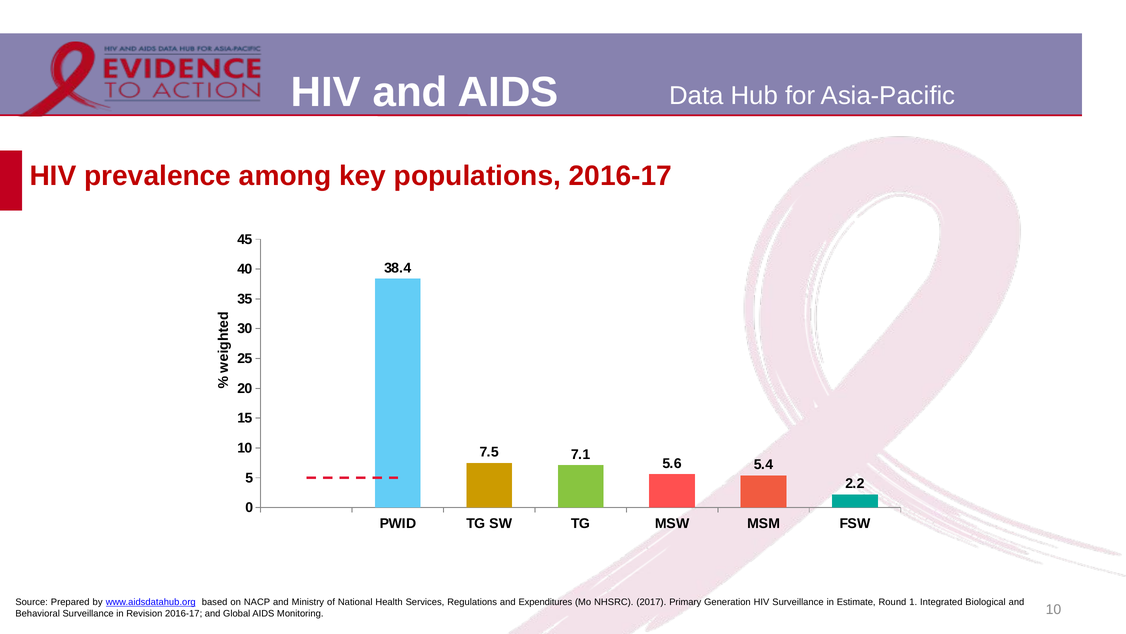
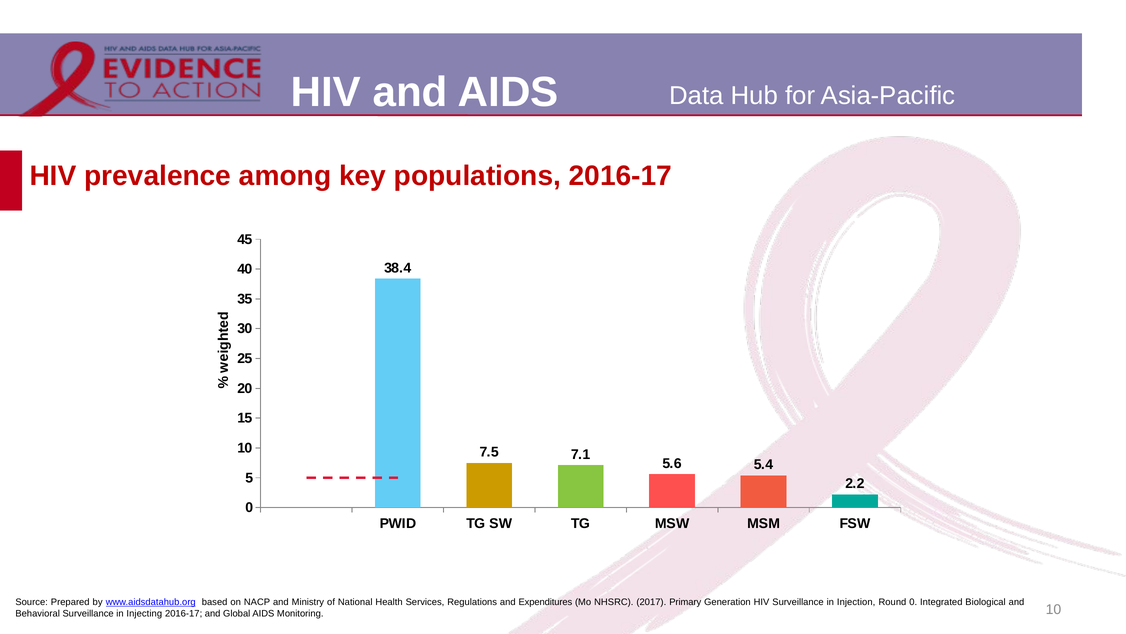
Estimate: Estimate -> Injection (856, 602)
Round 1: 1 -> 0 (913, 602)
Revision: Revision -> Injecting (144, 613)
